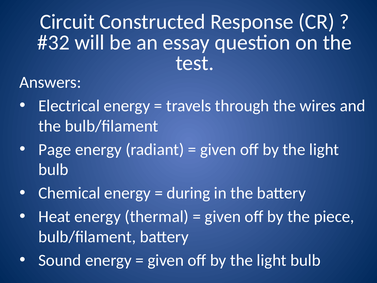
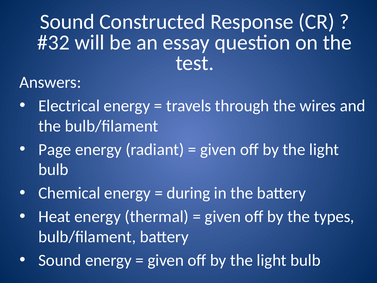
Circuit: Circuit -> Sound (67, 22)
piece: piece -> types (334, 216)
